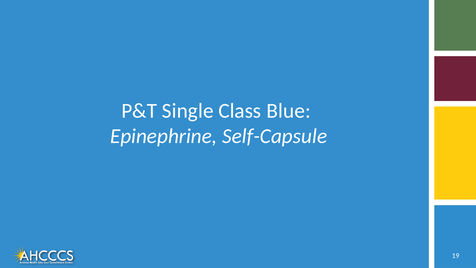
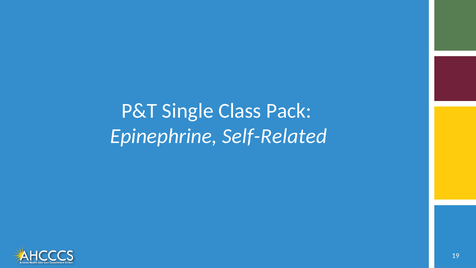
Blue: Blue -> Pack (289, 111)
Self-Capsule: Self-Capsule -> Self-Related (275, 136)
